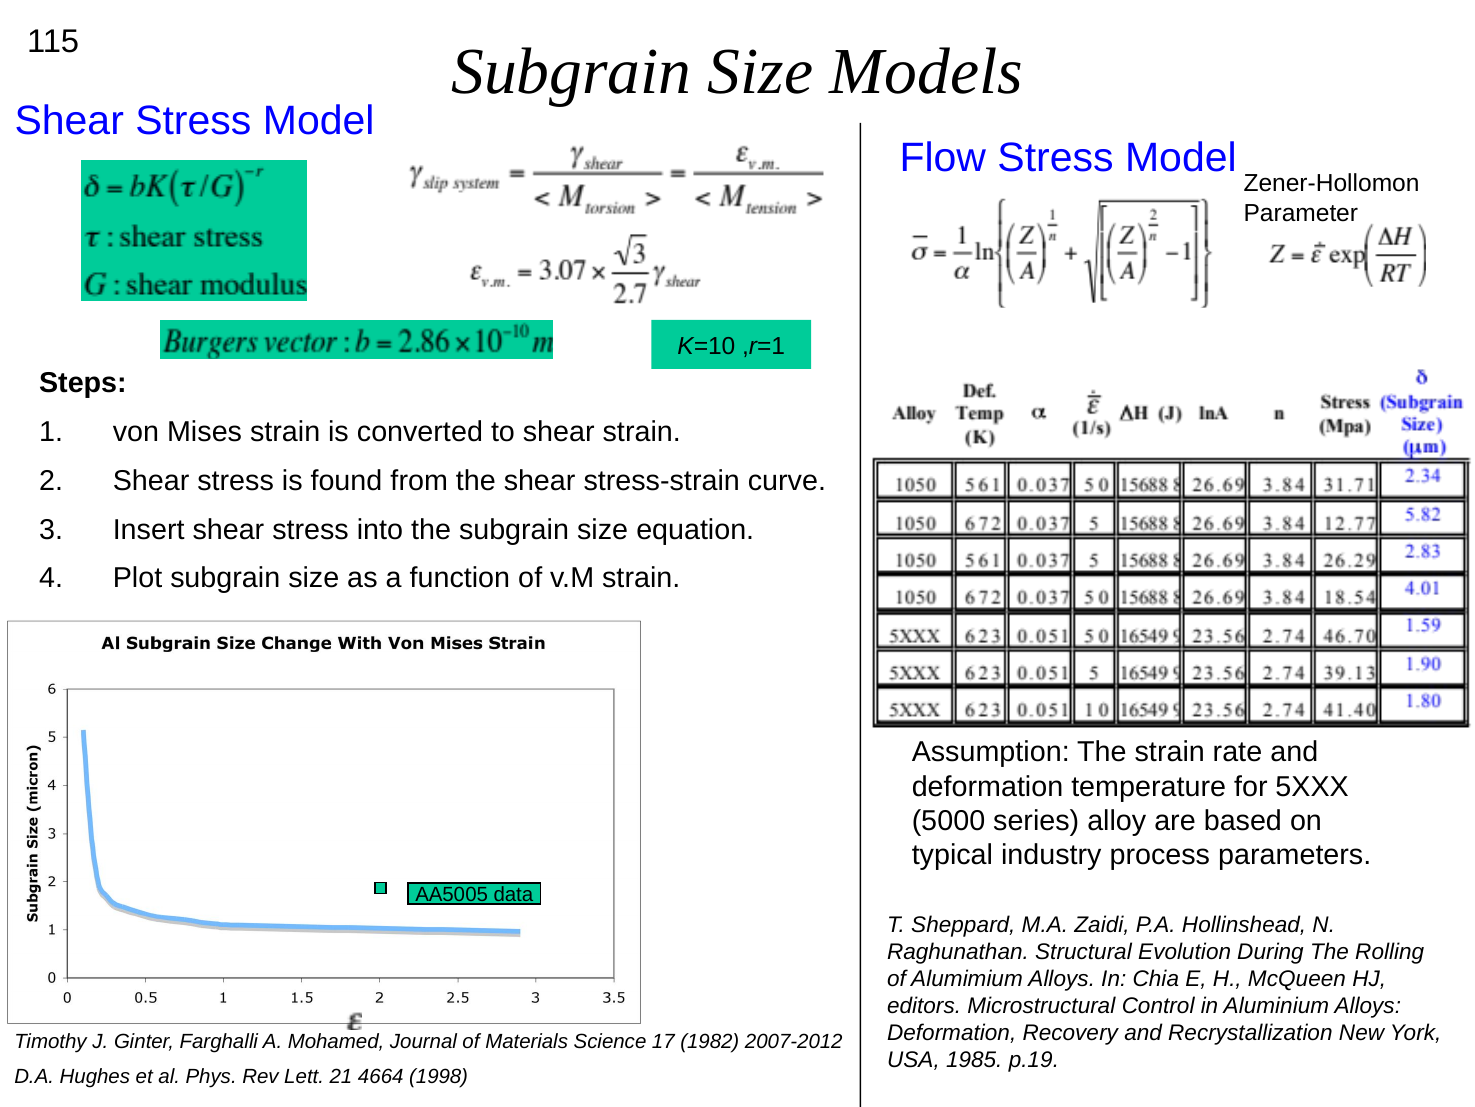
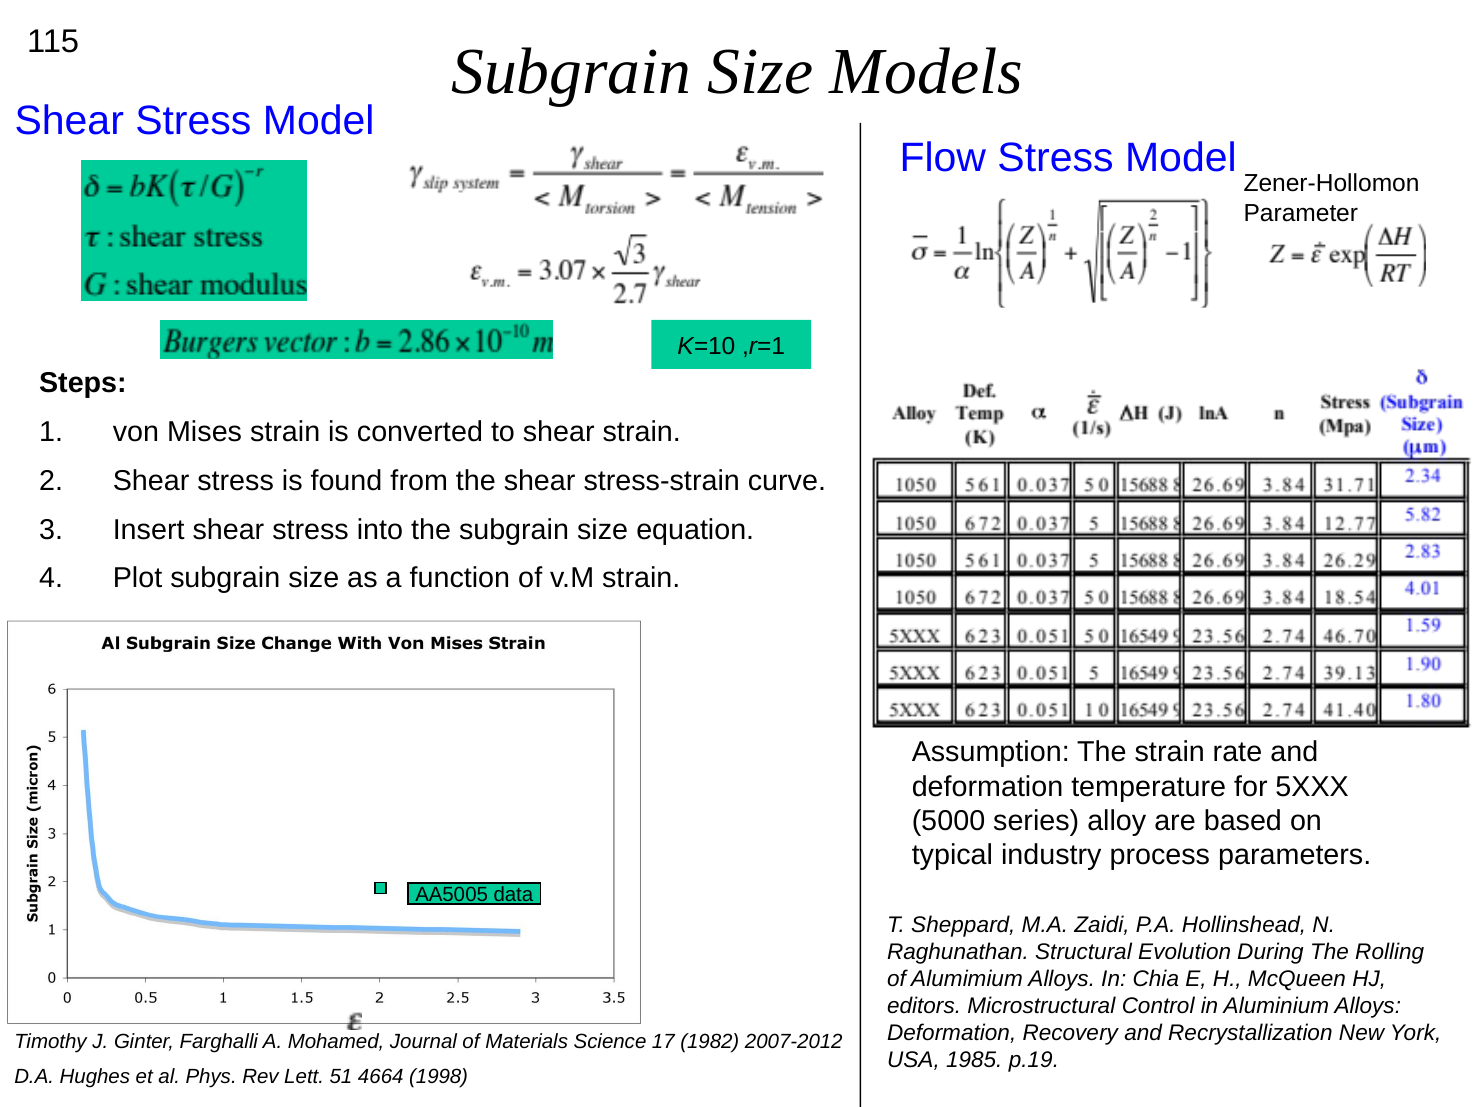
21: 21 -> 51 (341, 1076)
